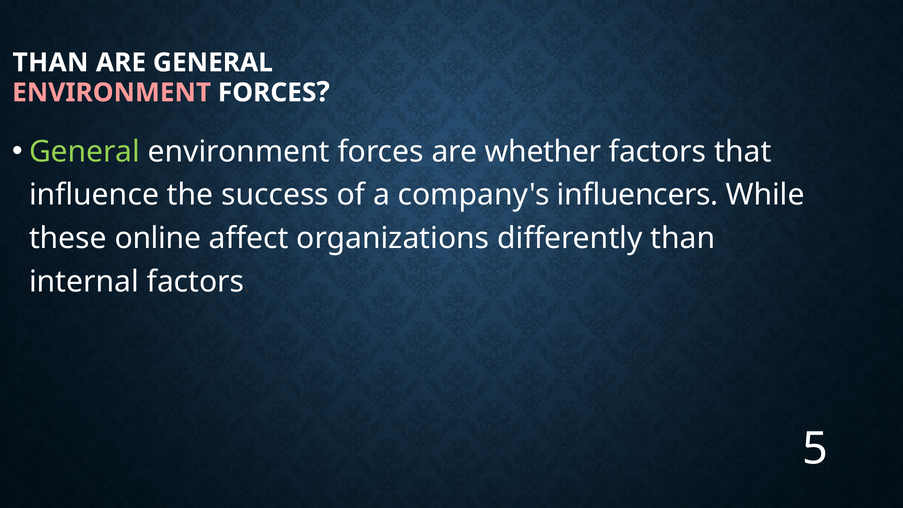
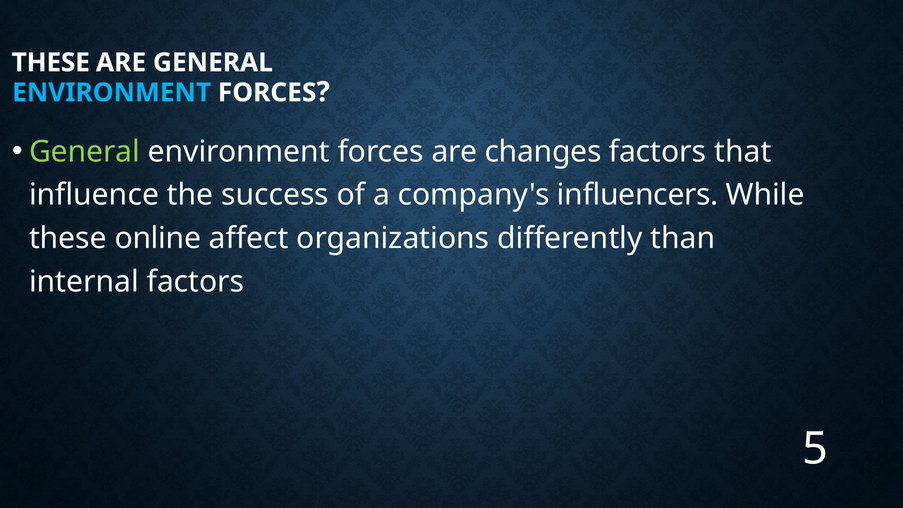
THAN: THAN -> THESE (51, 63)
ENVIRONMENT colour: pink -> light blue (112, 93)
whether: whether -> changes (543, 152)
